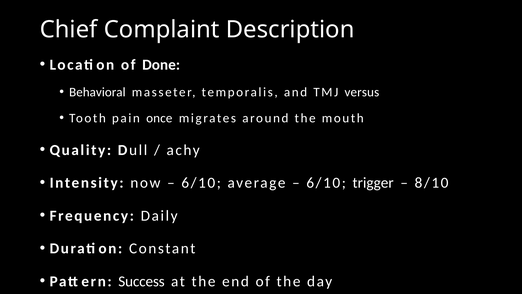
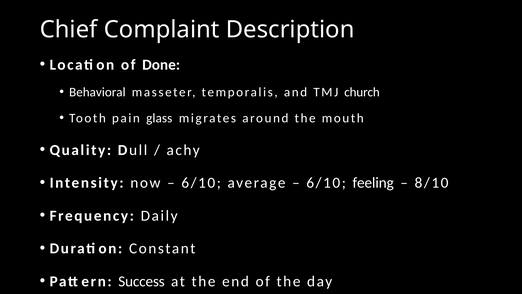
versus: versus -> church (362, 92)
once: once -> glass (159, 118)
trigger: trigger -> feeling (373, 183)
